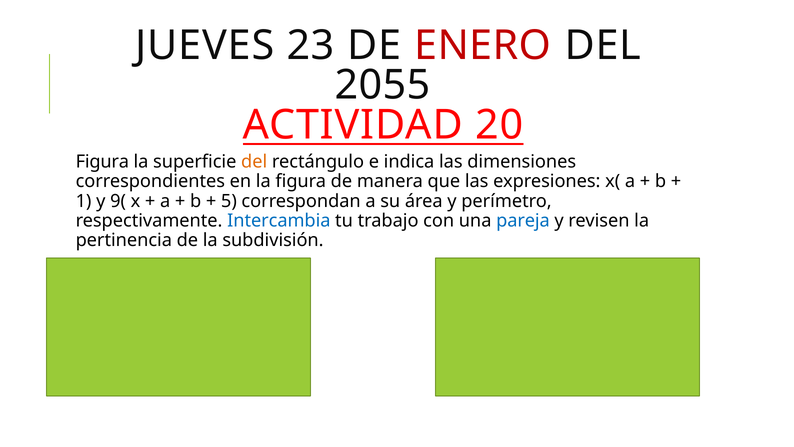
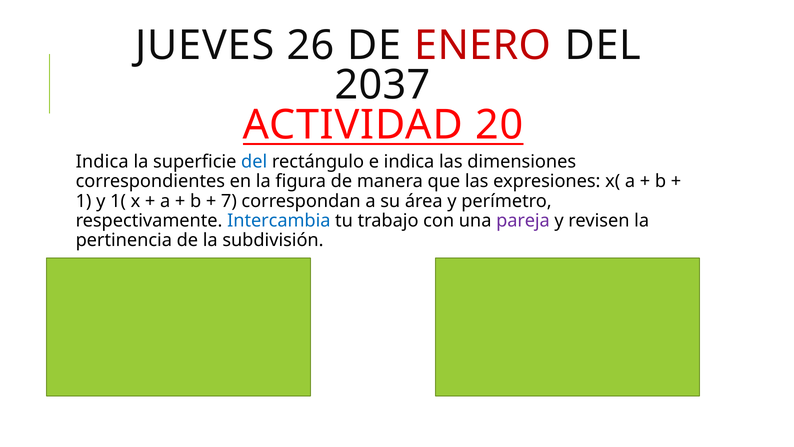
23: 23 -> 26 (311, 45)
2055: 2055 -> 2037 (382, 85)
Figura: Figura -> Indica (102, 162)
del colour: orange -> blue (254, 162)
9(: 9( -> 1( (118, 201)
5: 5 -> 7 (229, 201)
pareja colour: blue -> purple (523, 220)
